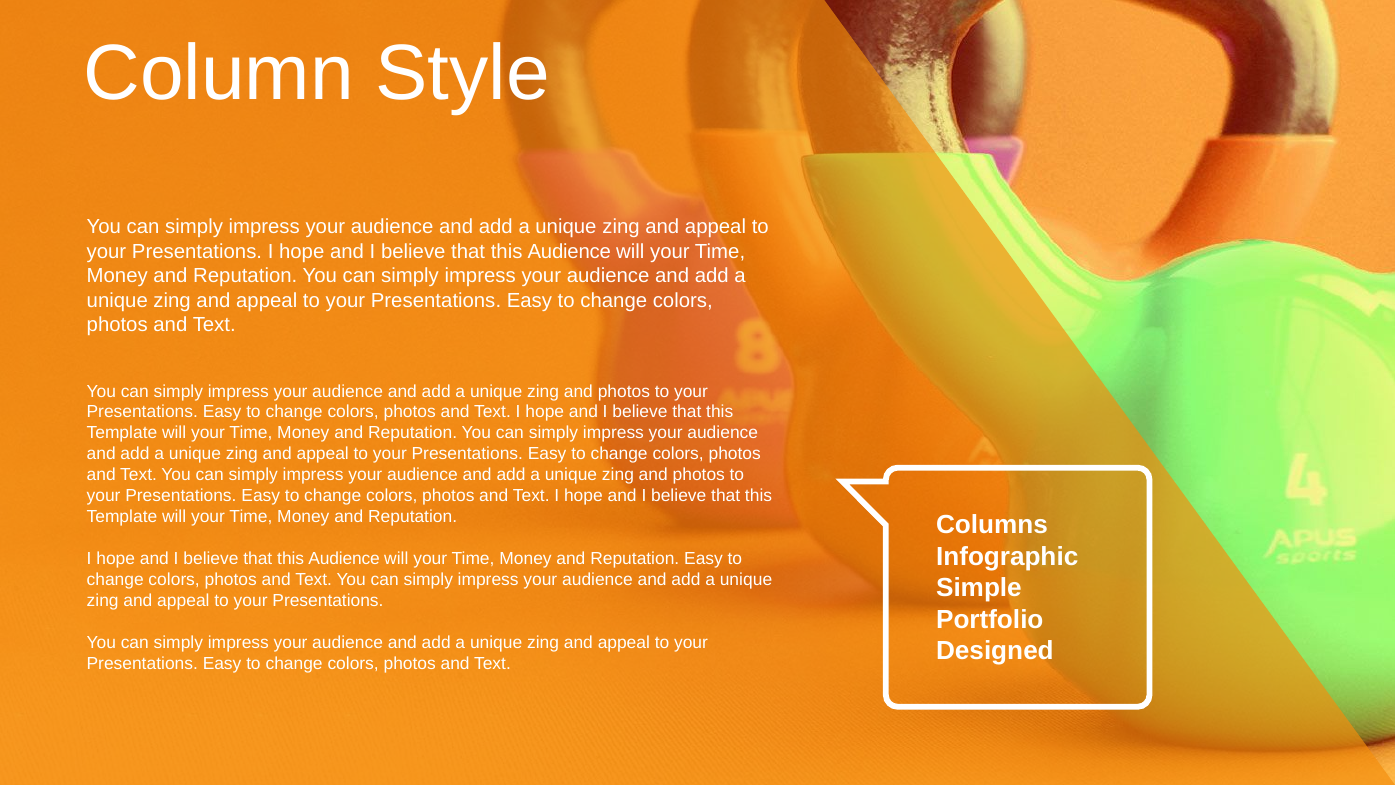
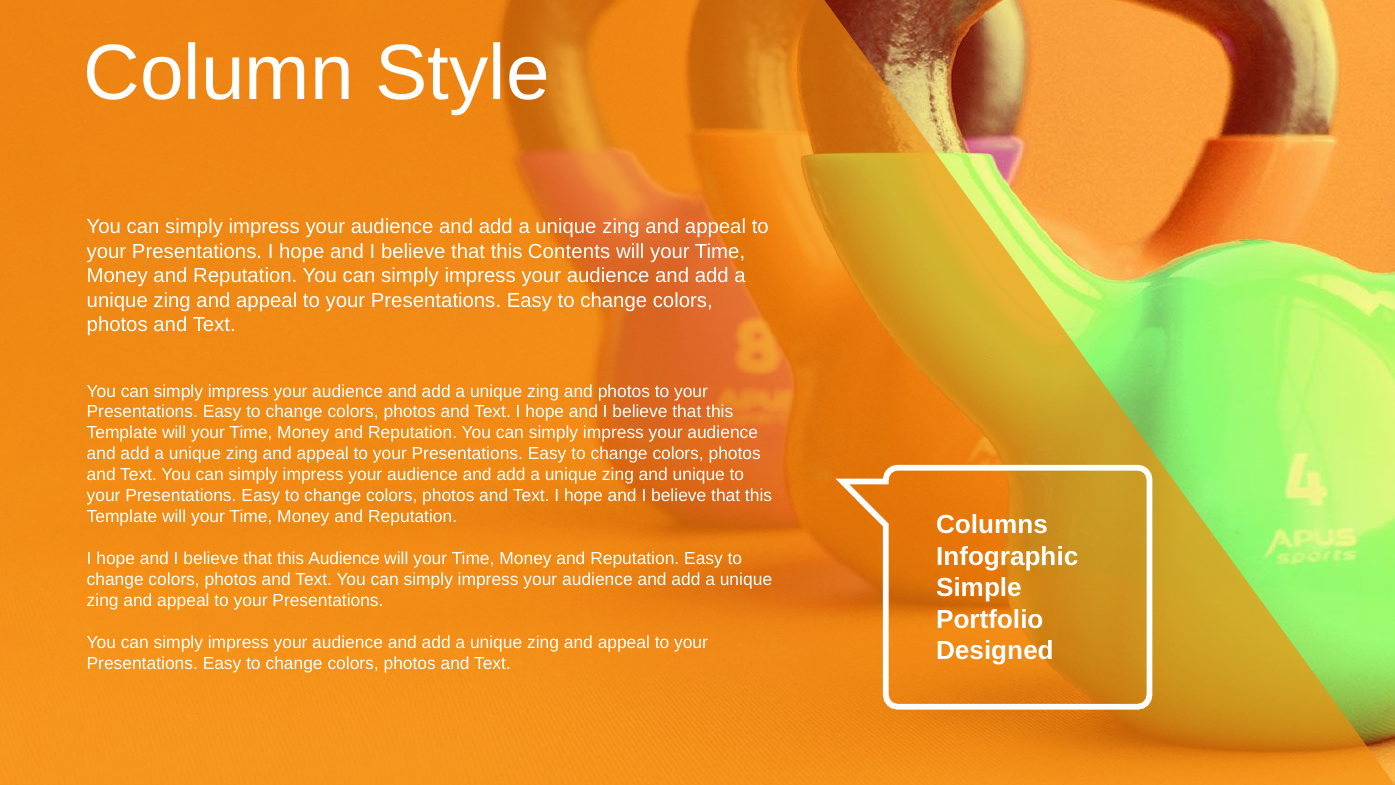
Audience: Audience -> Contents (569, 251)
photos: photos -> unique (699, 475)
